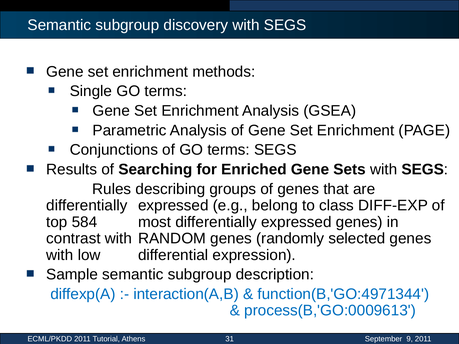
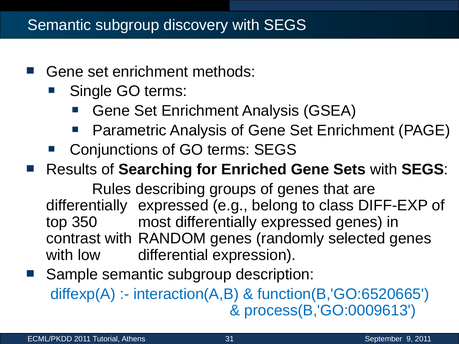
584: 584 -> 350 (85, 222)
function(B,'GO:4971344: function(B,'GO:4971344 -> function(B,'GO:6520665 (343, 294)
